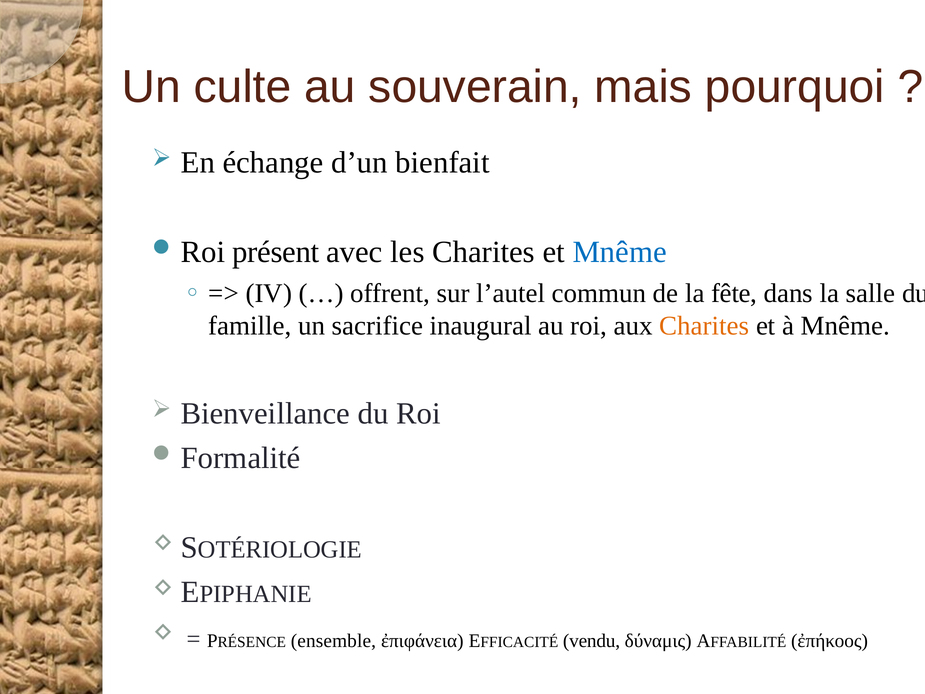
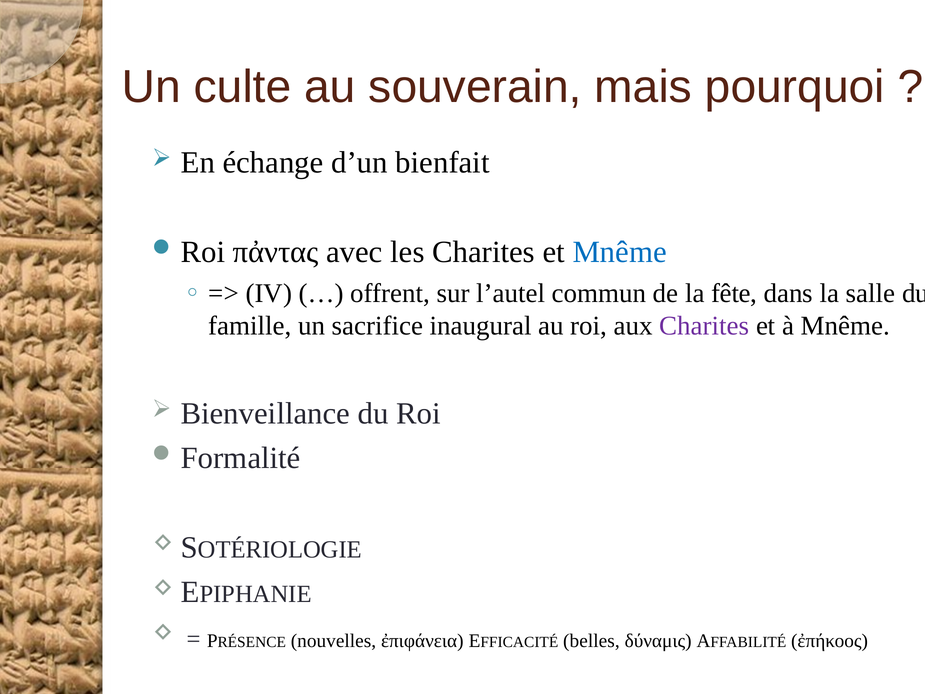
présent: présent -> πἀντας (276, 252)
Charites colour: orange -> purple (704, 326)
ensemble: ensemble -> nouvelles (333, 641)
vendu: vendu -> belles (591, 641)
